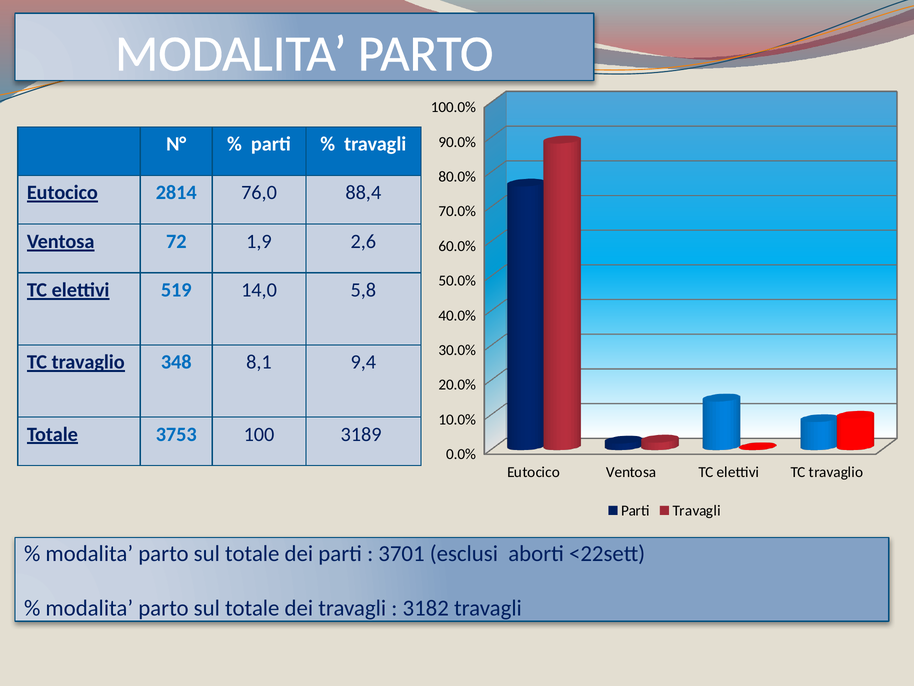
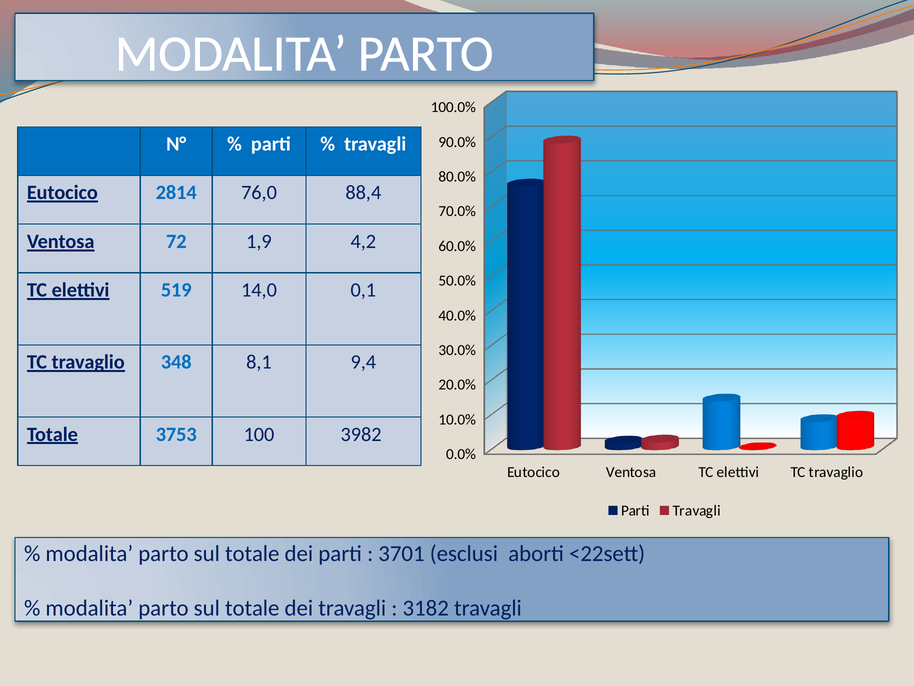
2,6: 2,6 -> 4,2 (363, 241)
5,8: 5,8 -> 0,1 (363, 290)
3189: 3189 -> 3982 (361, 434)
